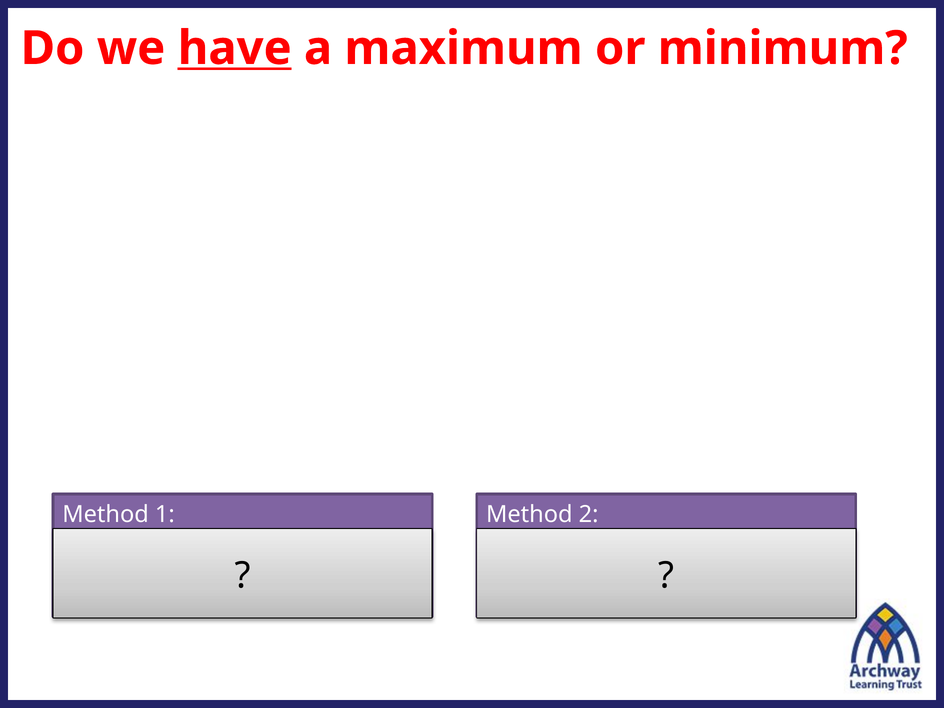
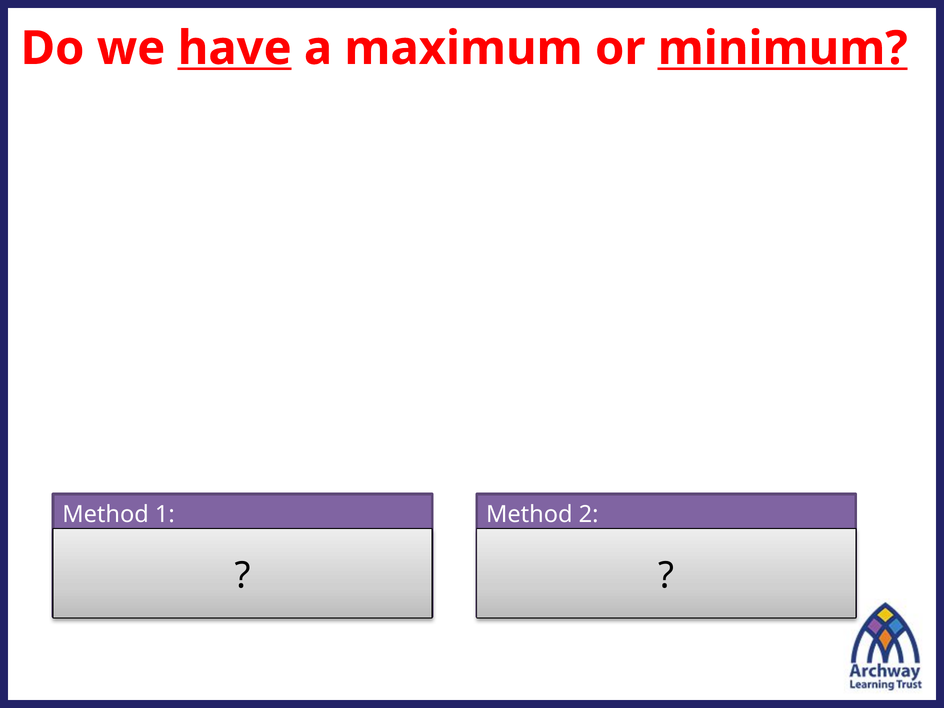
minimum underline: none -> present (783, 48)
